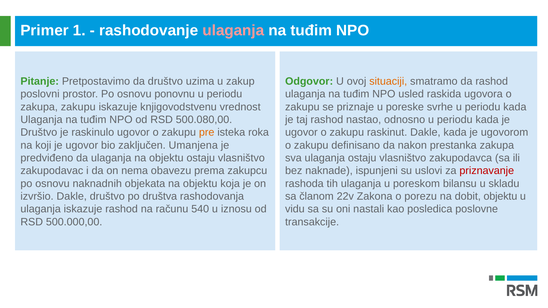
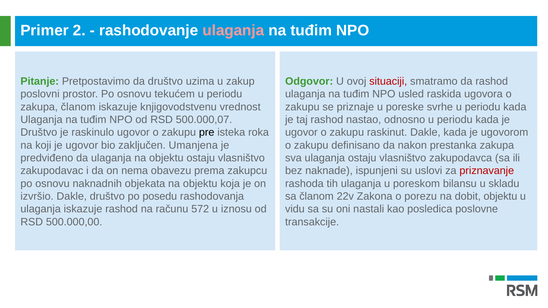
1: 1 -> 2 (79, 31)
situaciji colour: orange -> red (388, 81)
ponovnu: ponovnu -> tekućem (175, 94)
zakupa zakupu: zakupu -> članom (78, 107)
500.080,00: 500.080,00 -> 500.000,07 (204, 120)
pre colour: orange -> black (207, 133)
društva: društva -> posedu (160, 197)
540: 540 -> 572 (200, 209)
